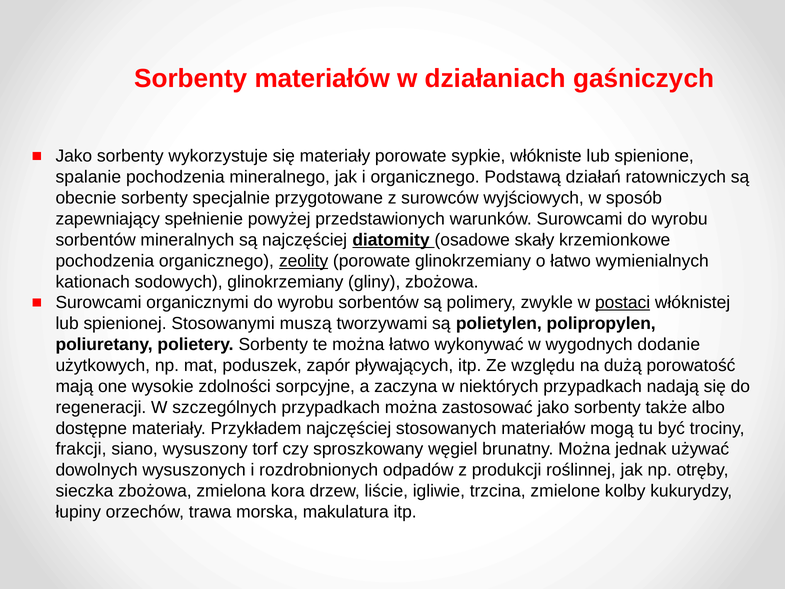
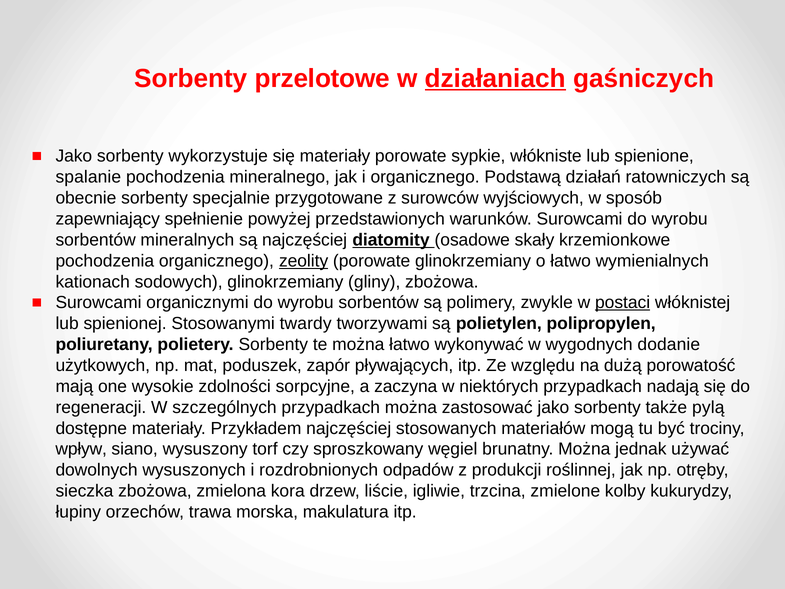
Sorbenty materiałów: materiałów -> przelotowe (322, 79)
działaniach underline: none -> present (495, 79)
muszą: muszą -> twardy (306, 323)
albo: albo -> pylą (708, 407)
frakcji: frakcji -> wpływ (81, 449)
